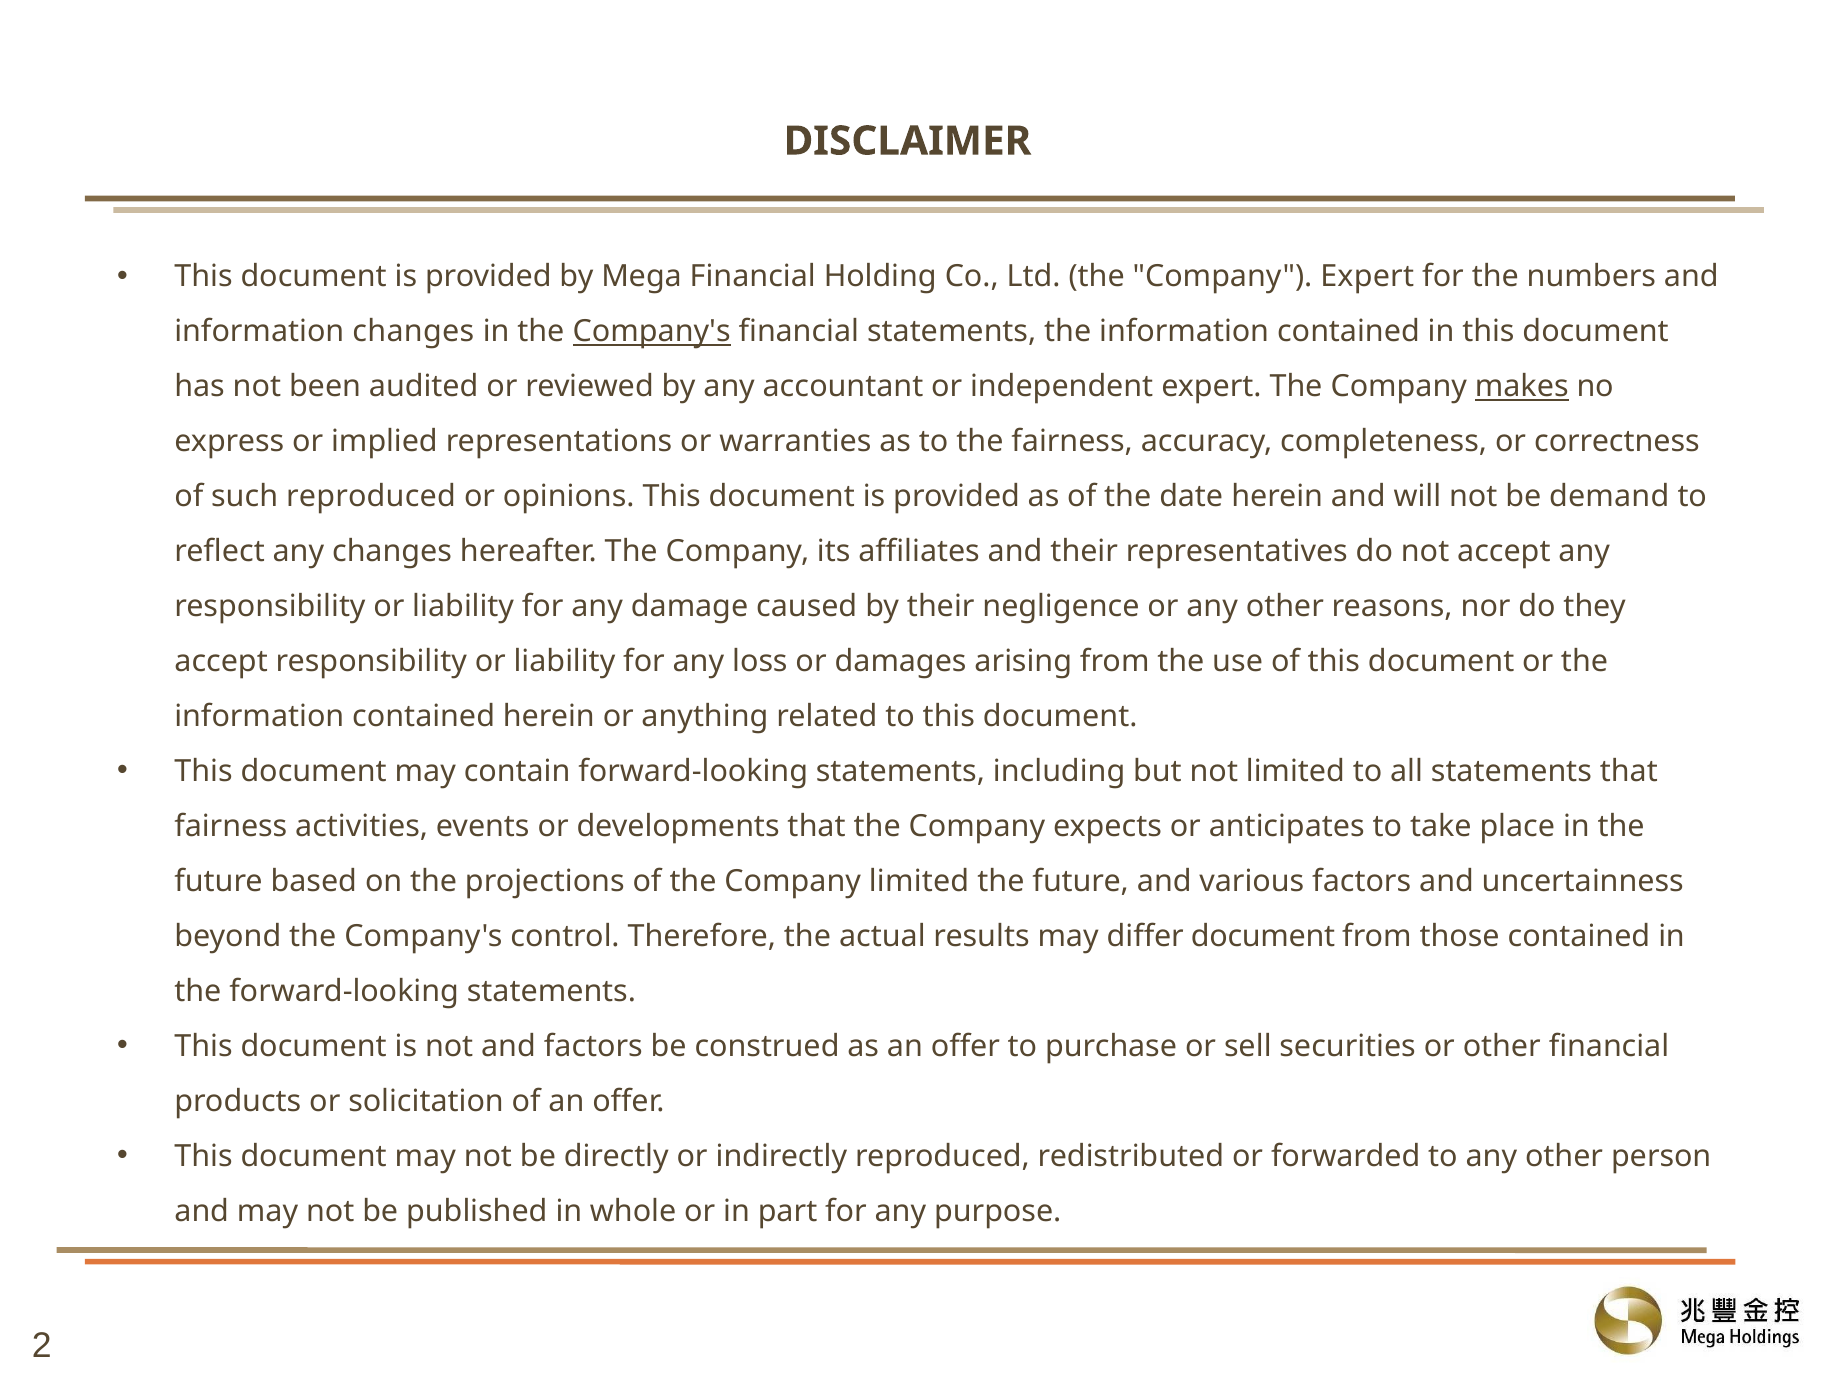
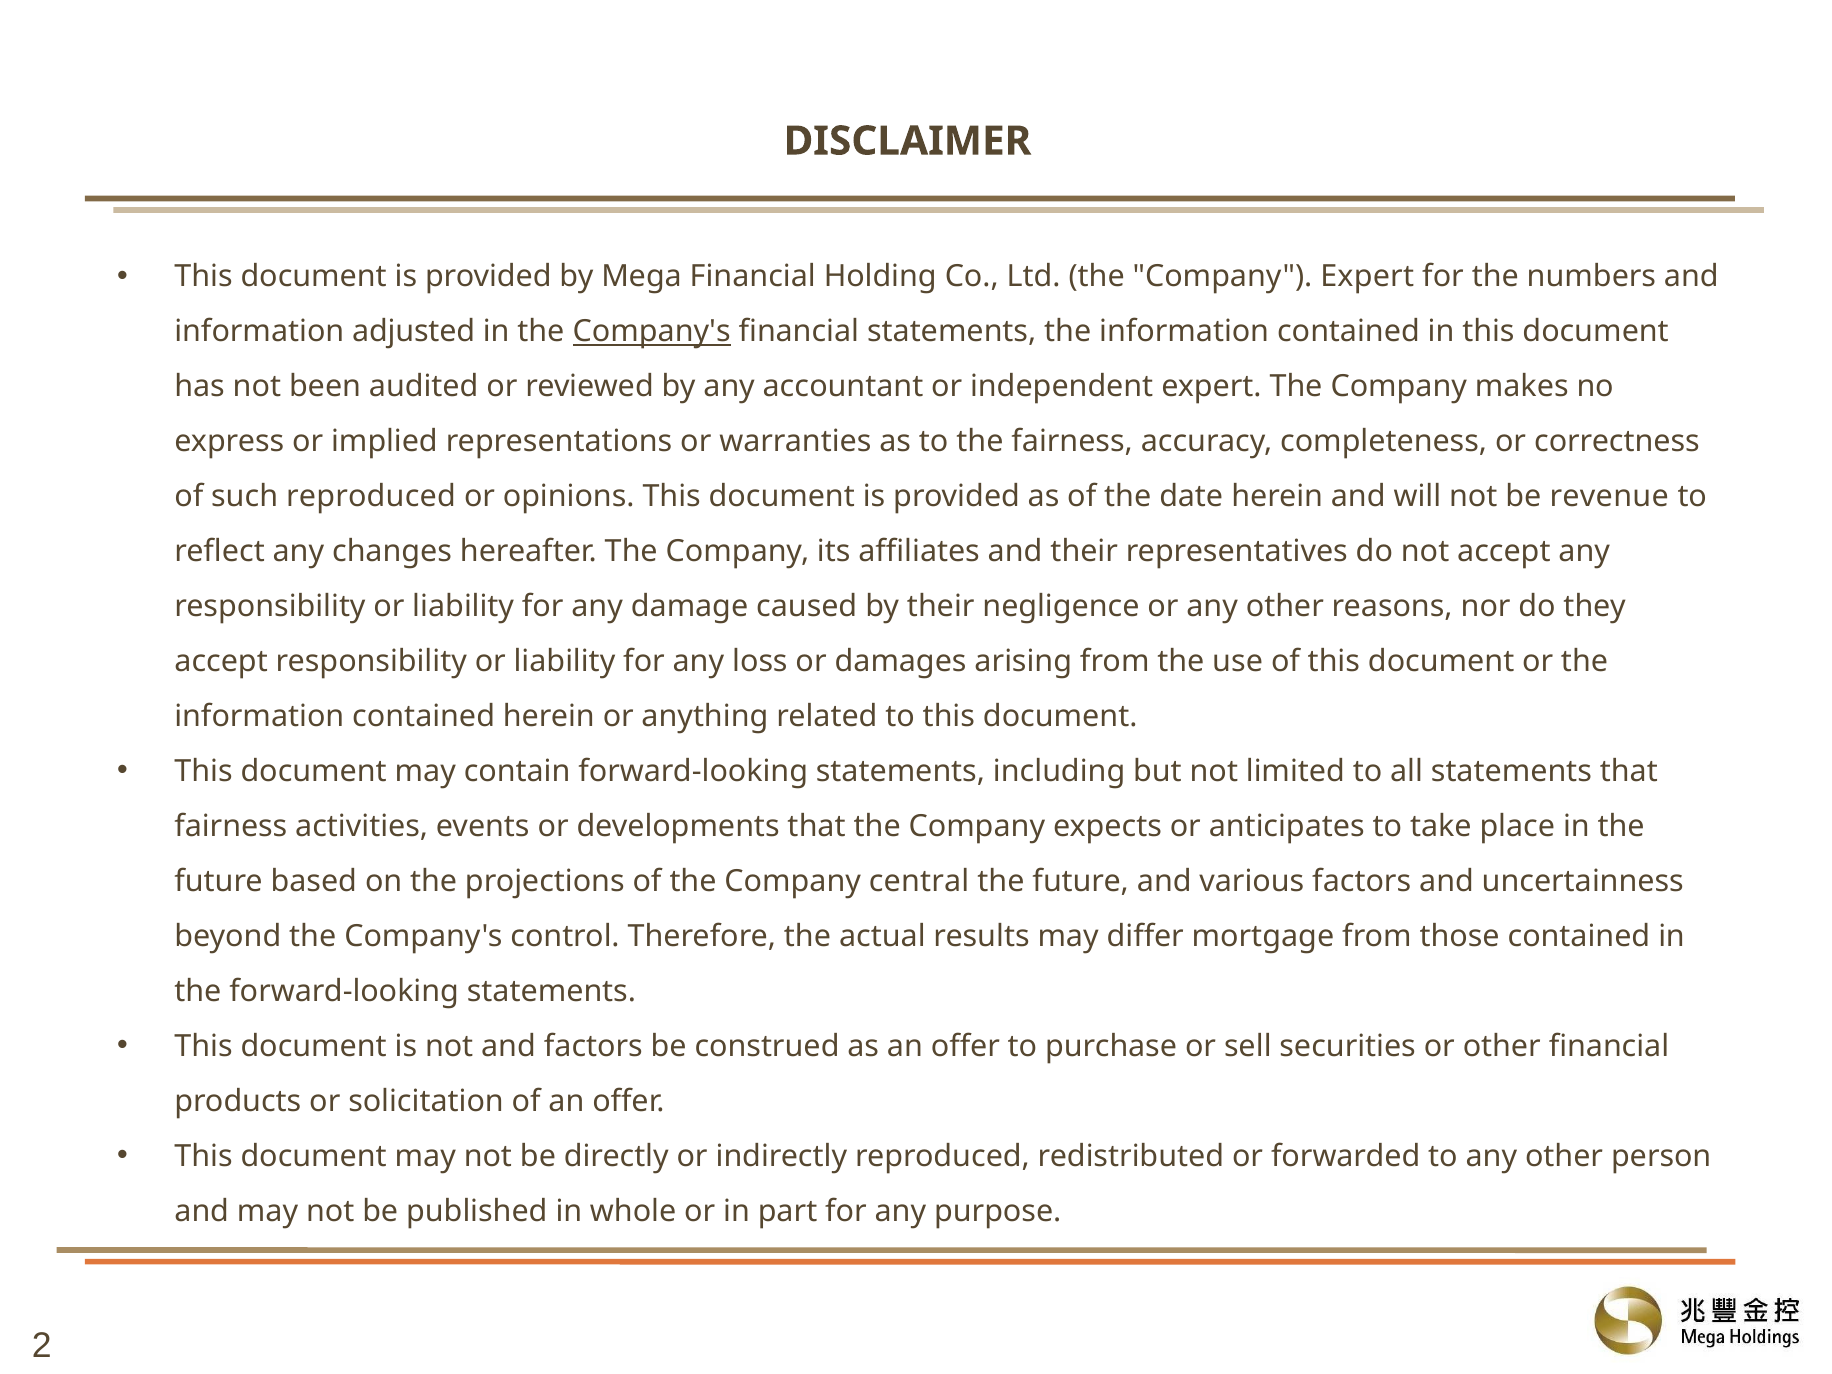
information changes: changes -> adjusted (414, 332)
makes underline: present -> none (1522, 387)
demand: demand -> revenue (1609, 497)
Company limited: limited -> central (919, 881)
differ document: document -> mortgage (1263, 936)
